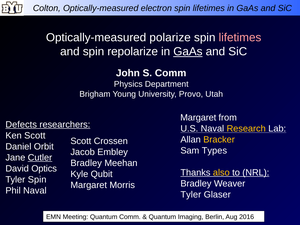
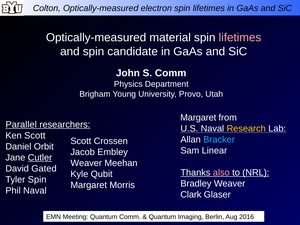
polarize: polarize -> material (170, 38)
repolarize: repolarize -> candidate (133, 52)
GaAs underline: present -> none (188, 52)
Defects: Defects -> Parallel (21, 125)
Bracker colour: yellow -> light blue (219, 140)
Types: Types -> Linear (214, 151)
Bradley: Bradley -> Weaver (86, 163)
Optics: Optics -> Gated (44, 169)
also colour: yellow -> pink (221, 173)
Tyler: Tyler -> Clark (191, 195)
